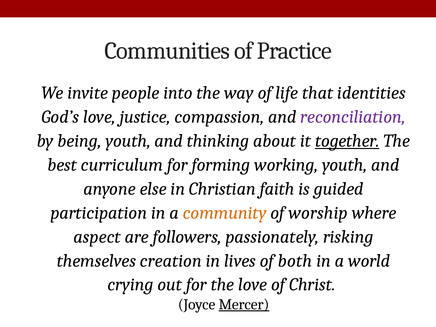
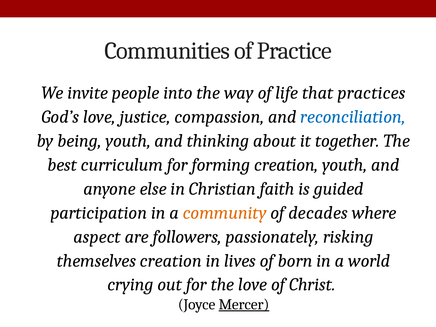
identities: identities -> practices (371, 93)
reconciliation colour: purple -> blue (353, 117)
together underline: present -> none (347, 141)
forming working: working -> creation (286, 165)
worship: worship -> decades (318, 213)
both: both -> born (295, 261)
